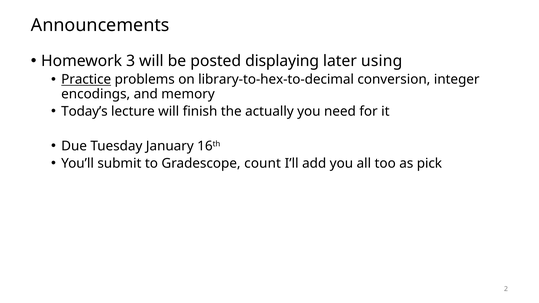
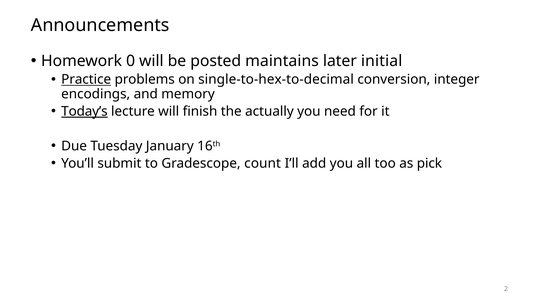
3: 3 -> 0 (131, 61)
displaying: displaying -> maintains (282, 61)
using: using -> initial (382, 61)
library-to-hex-to-decimal: library-to-hex-to-decimal -> single-to-hex-to-decimal (276, 80)
Today’s underline: none -> present (84, 111)
